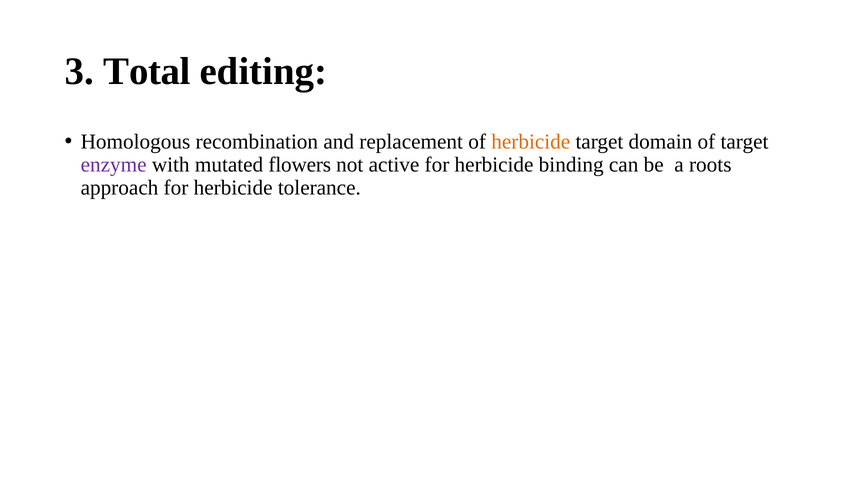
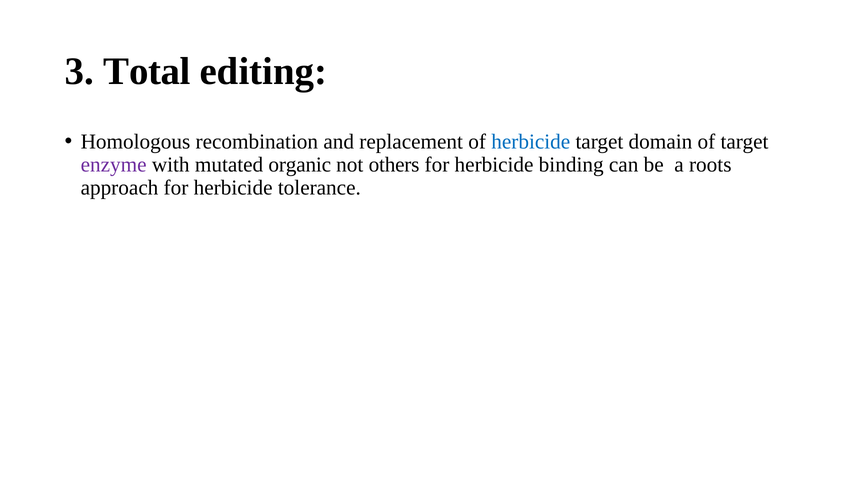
herbicide colour: orange -> blue (531, 142)
flowers: flowers -> organic (300, 165)
active: active -> others (394, 165)
